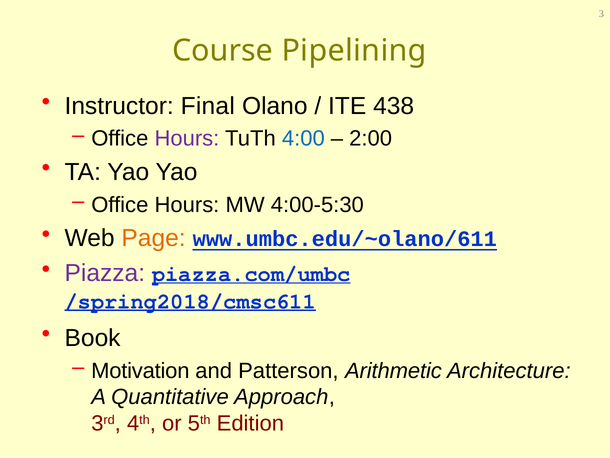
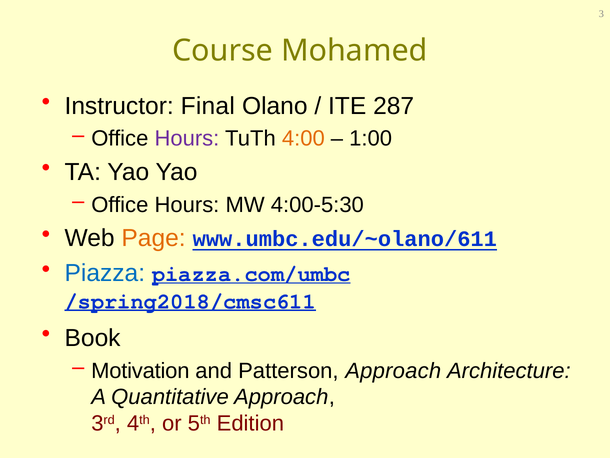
Pipelining: Pipelining -> Mohamed (354, 50)
438: 438 -> 287 (394, 106)
4:00 colour: blue -> orange (303, 138)
2:00: 2:00 -> 1:00 (371, 138)
Piazza colour: purple -> blue (105, 273)
Patterson Arithmetic: Arithmetic -> Approach (393, 370)
